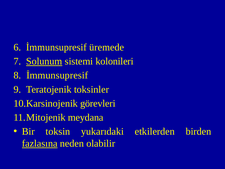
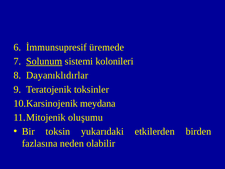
İmmunsupresif: İmmunsupresif -> Dayanıklıdırlar (57, 75)
görevleri: görevleri -> meydana (98, 103)
meydana: meydana -> oluşumu (86, 117)
fazlasına underline: present -> none (40, 143)
